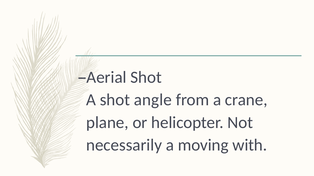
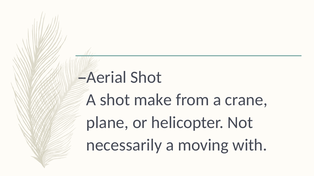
angle: angle -> make (153, 100)
